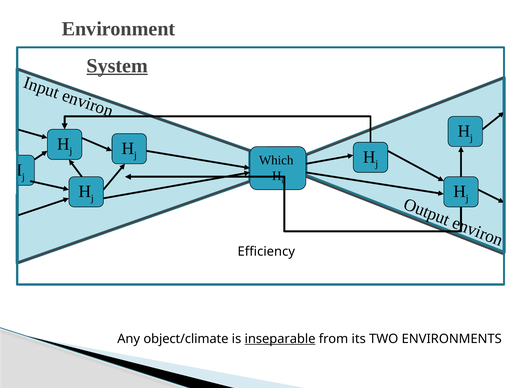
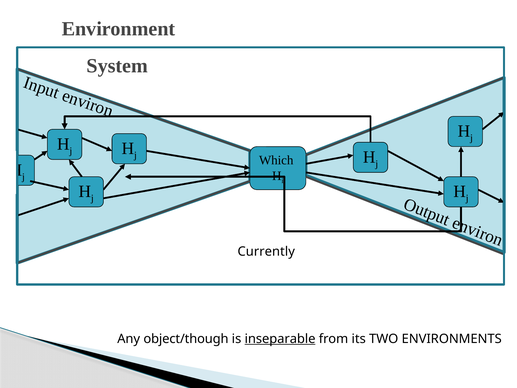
System underline: present -> none (117, 66)
Efficiency: Efficiency -> Currently (266, 251)
object/climate: object/climate -> object/though (186, 339)
